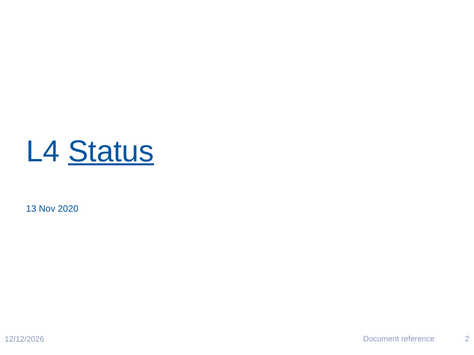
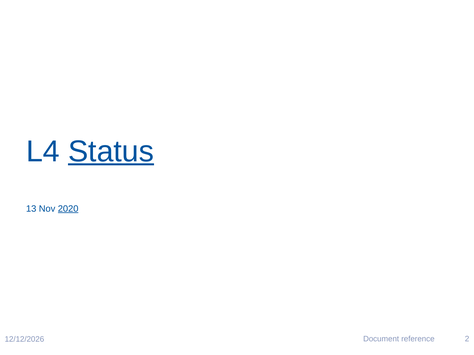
2020 underline: none -> present (68, 209)
